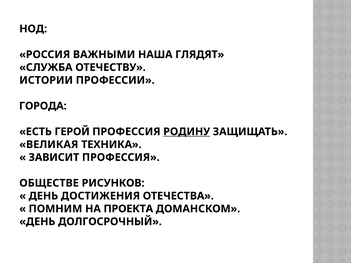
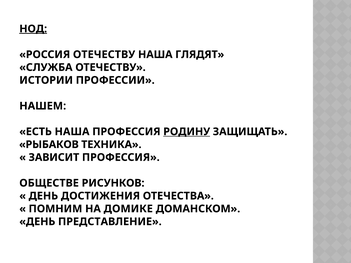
НОД underline: none -> present (33, 29)
РОССИЯ ВАЖНЫМИ: ВАЖНЫМИ -> ОТЕЧЕСТВУ (104, 55)
ГОРОДА: ГОРОДА -> НАШЕМ (43, 106)
ЕСТЬ ГЕРОЙ: ГЕРОЙ -> НАША (72, 132)
ВЕЛИКАЯ: ВЕЛИКАЯ -> РЫБАКОВ (49, 145)
ПРОЕКТА: ПРОЕКТА -> ДОМИКЕ (128, 209)
ДОЛГОСРОЧНЫЙ: ДОЛГОСРОЧНЫЙ -> ПРЕДСТАВЛЕНИЕ (110, 222)
